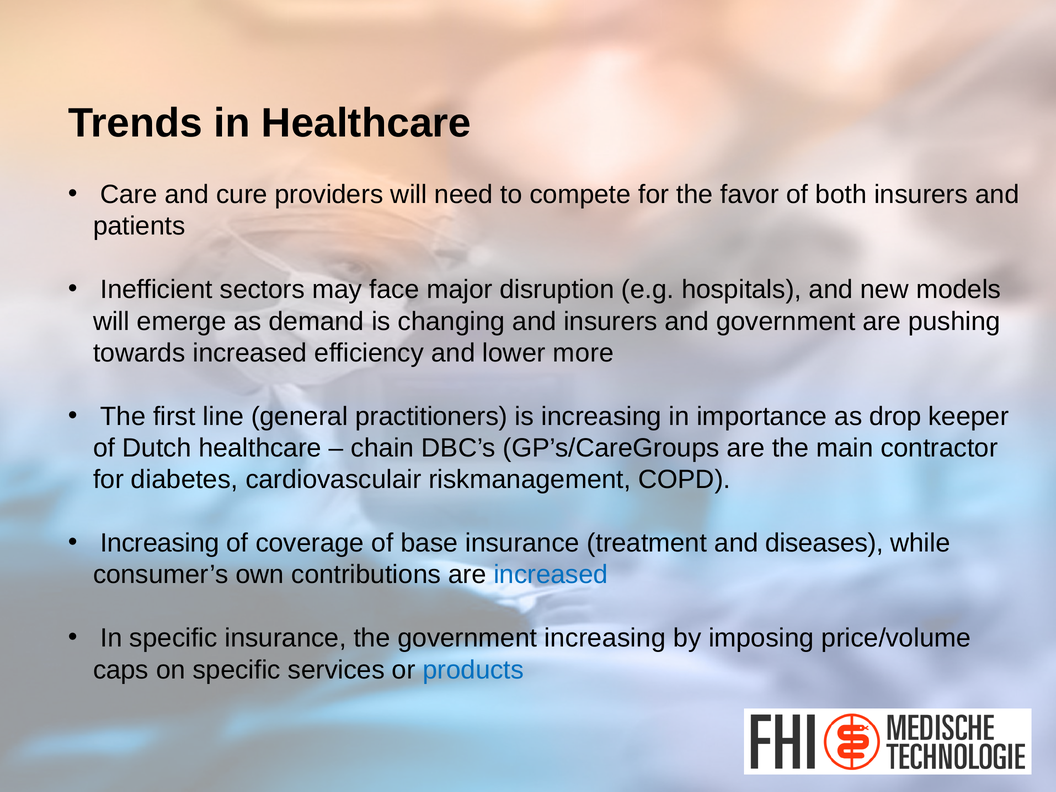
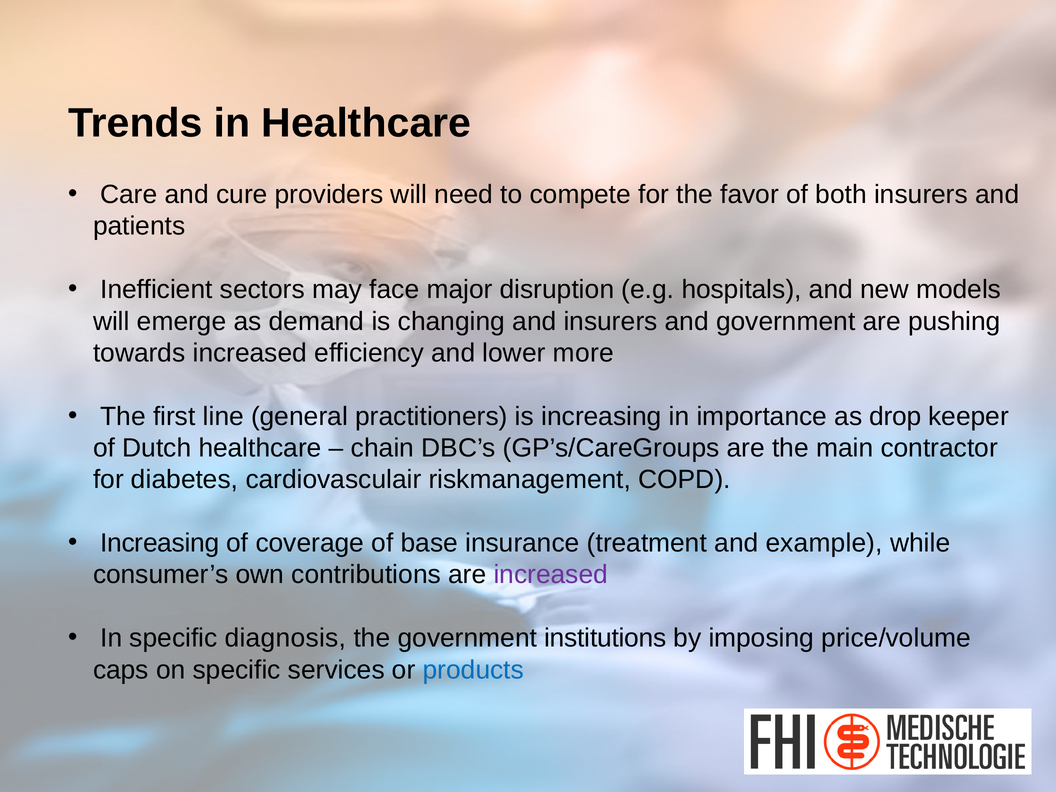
diseases: diseases -> example (824, 543)
increased colour: blue -> purple (551, 575)
specific insurance: insurance -> diagnosis (285, 638)
government increasing: increasing -> institutions (605, 638)
